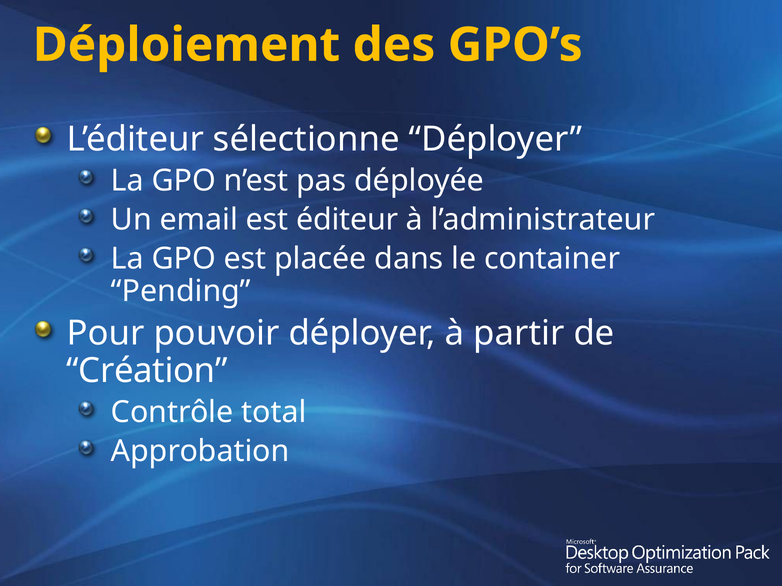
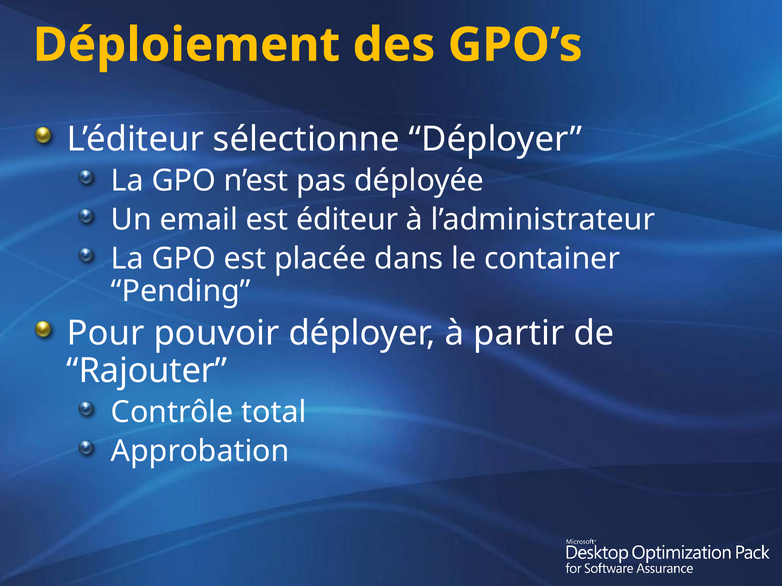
Création: Création -> Rajouter (147, 371)
